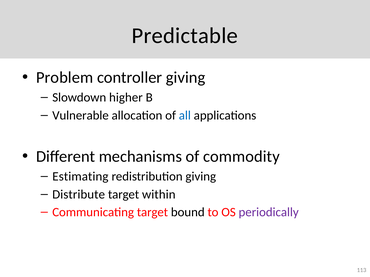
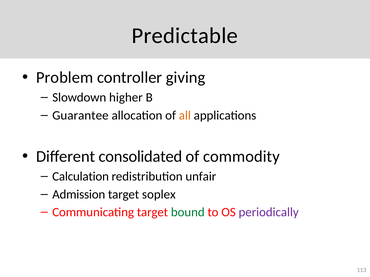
Vulnerable: Vulnerable -> Guarantee (80, 115)
all colour: blue -> orange (185, 115)
mechanisms: mechanisms -> consolidated (140, 157)
Estimating: Estimating -> Calculation (81, 177)
redistribution giving: giving -> unfair (201, 177)
Distribute: Distribute -> Admission (79, 195)
within: within -> soplex (159, 195)
bound colour: black -> green (188, 213)
